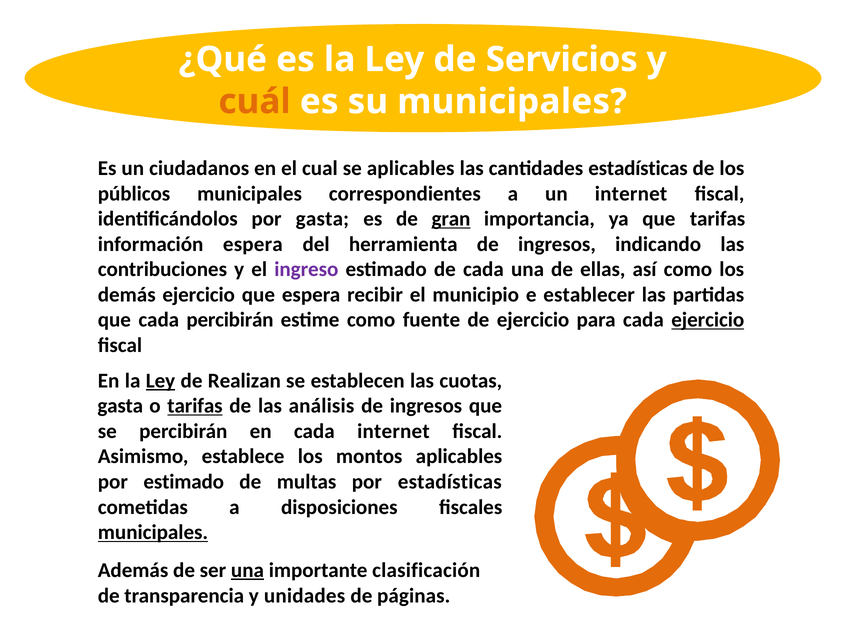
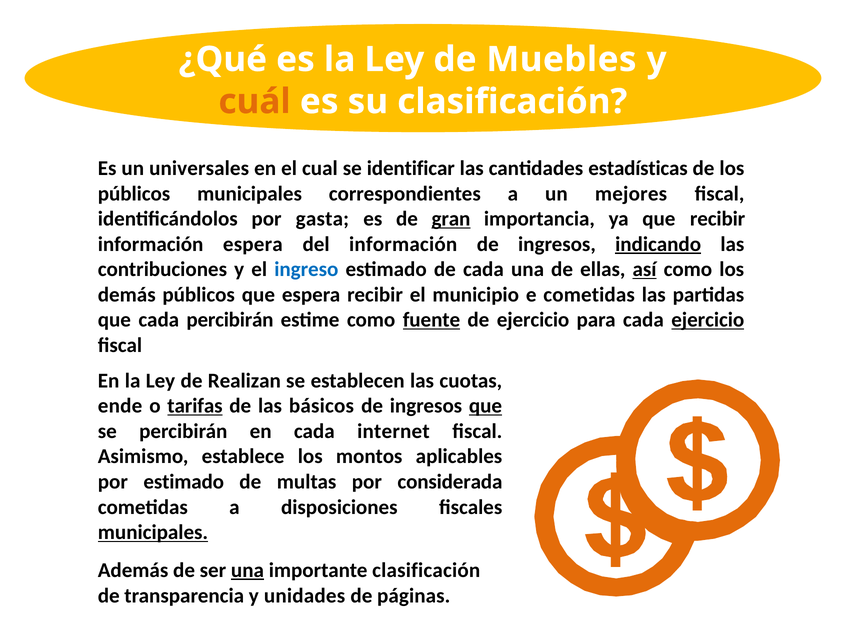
Servicios: Servicios -> Muebles (561, 59)
su municipales: municipales -> clasificación (512, 102)
ciudadanos: ciudadanos -> universales (199, 168)
se aplicables: aplicables -> identificar (411, 168)
un internet: internet -> mejores (631, 194)
que tarifas: tarifas -> recibir (718, 219)
del herramienta: herramienta -> información (403, 244)
indicando underline: none -> present (658, 244)
ingreso colour: purple -> blue (306, 270)
así underline: none -> present (645, 270)
demás ejercicio: ejercicio -> públicos (199, 295)
e establecer: establecer -> cometidas (589, 295)
fuente underline: none -> present (431, 320)
Ley underline: present -> none (160, 381)
gasta: gasta -> ende (120, 406)
análisis: análisis -> básicos (321, 406)
que underline: none -> present (485, 406)
por estadísticas: estadísticas -> considerada (450, 482)
